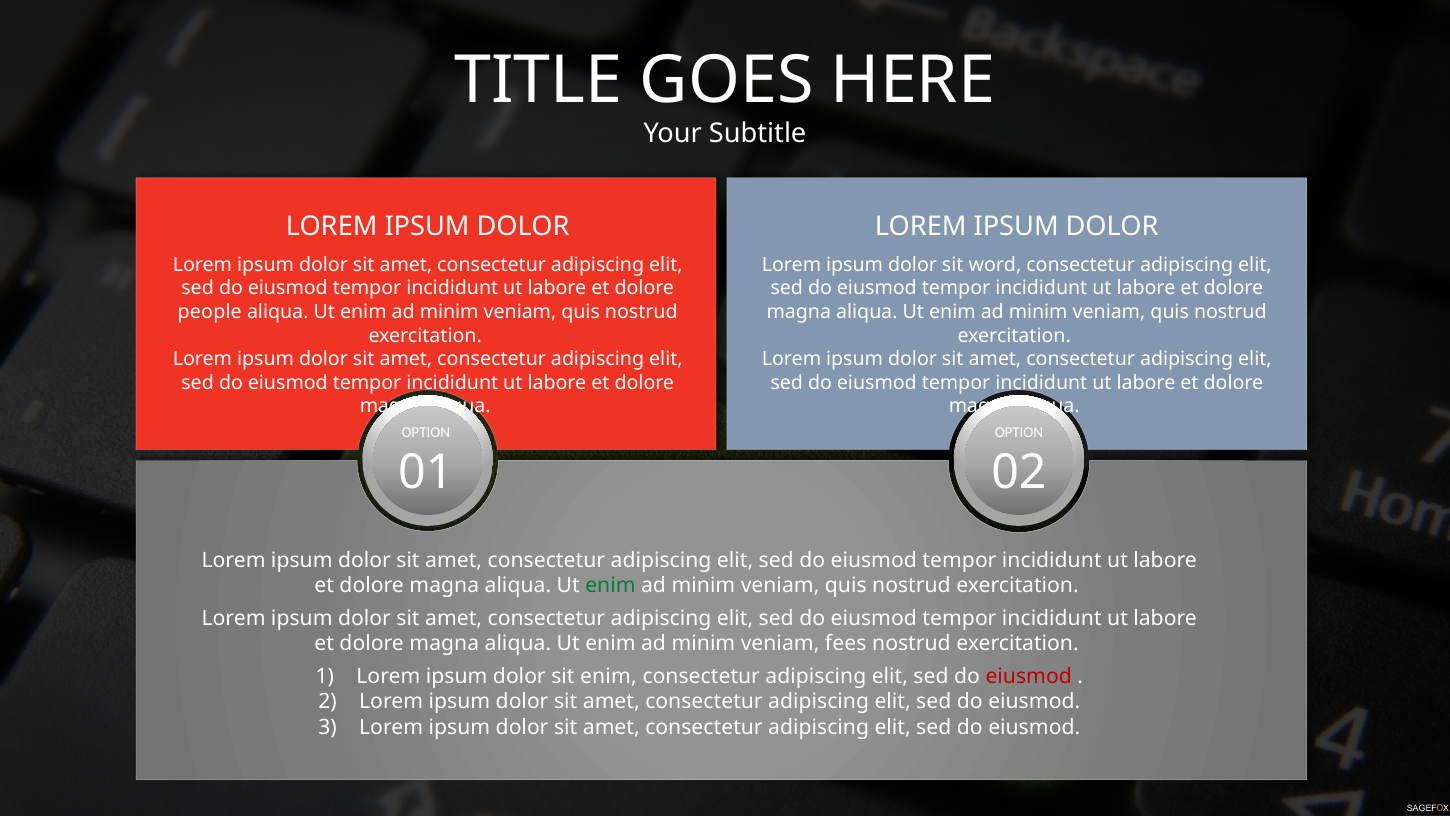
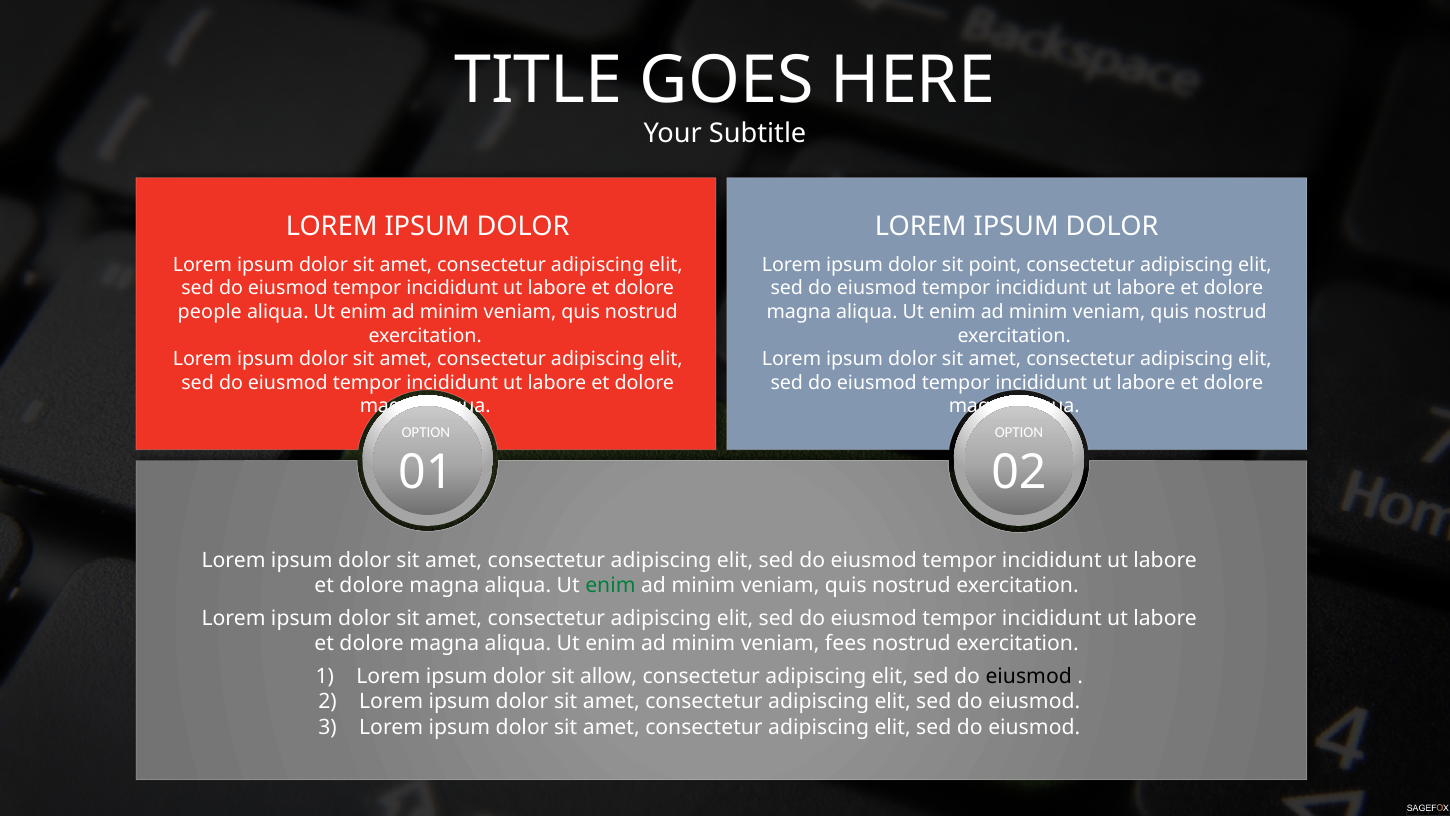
word: word -> point (995, 265)
sit enim: enim -> allow (609, 676)
eiusmod colour: red -> black (1029, 676)
